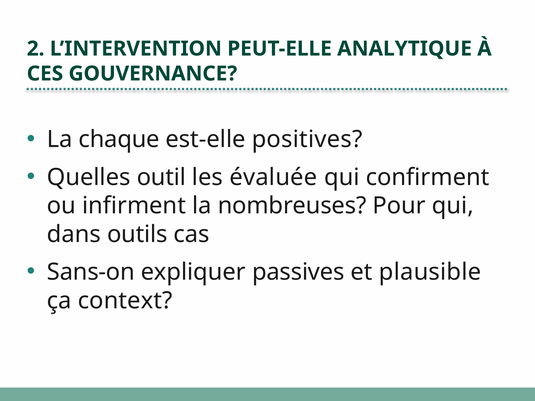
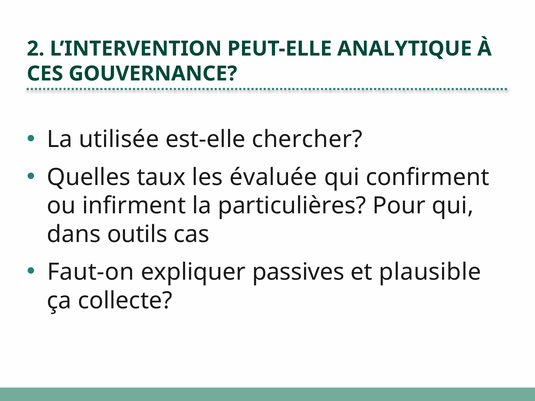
chaque: chaque -> utilisée (119, 140)
positives: positives -> chercher (307, 140)
outil: outil -> taux (161, 177)
nombreuses: nombreuses -> particulières (292, 206)
Sans-on: Sans-on -> Faut-on (91, 272)
context: context -> collecte (125, 301)
